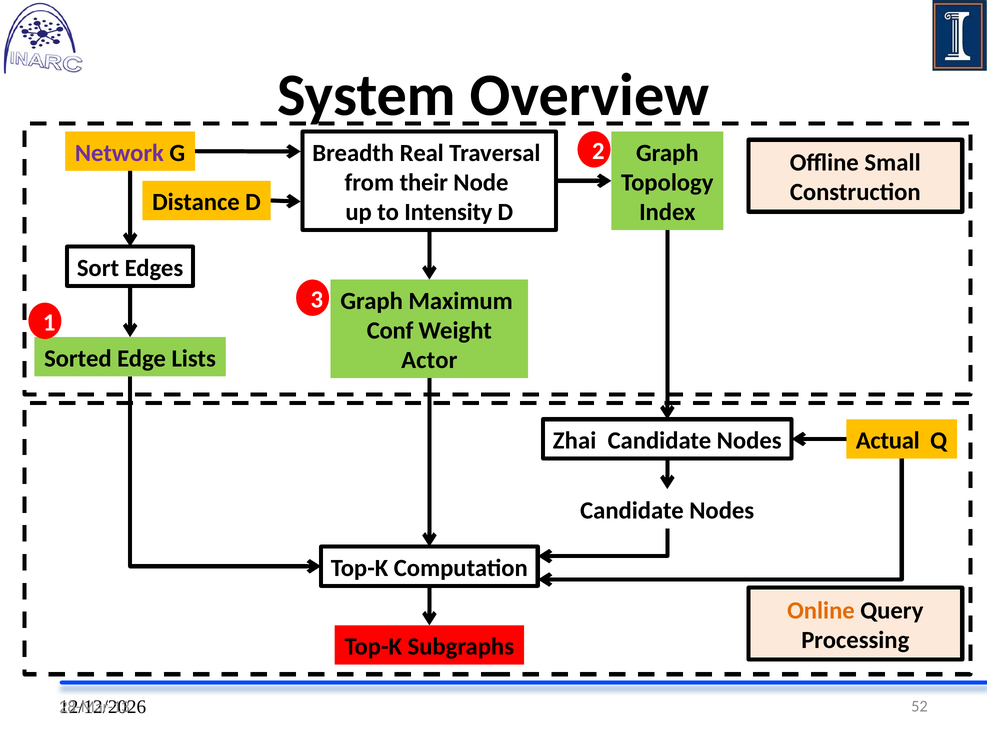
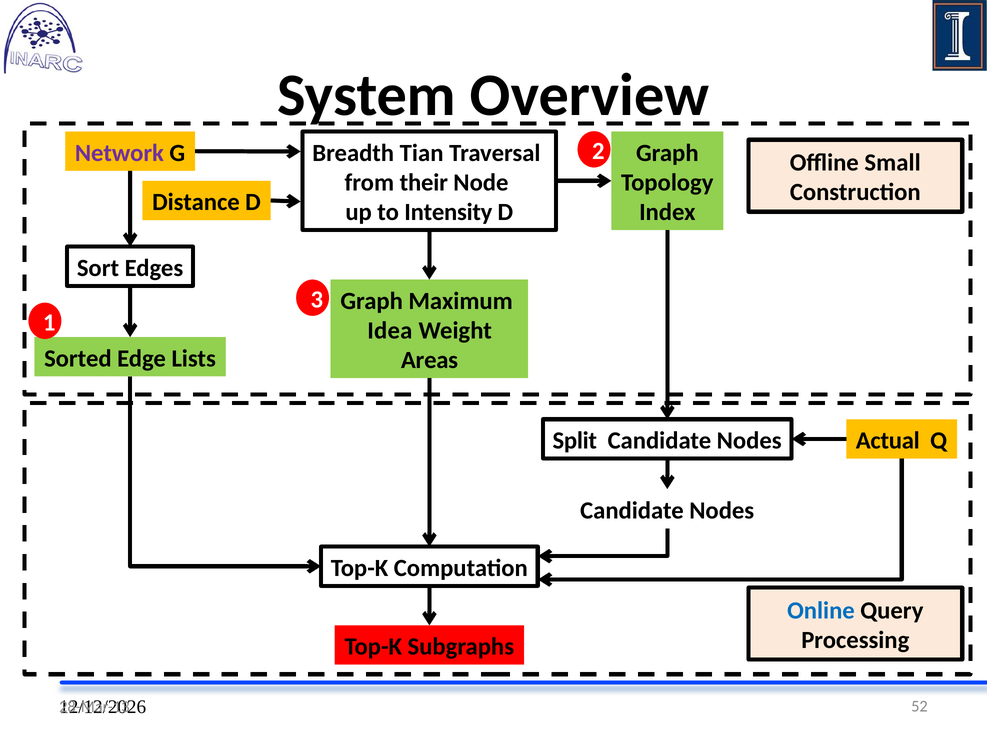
Real: Real -> Tian (422, 153)
Conf: Conf -> Idea (390, 331)
Actor: Actor -> Areas (429, 360)
Zhai: Zhai -> Split (575, 441)
Online colour: orange -> blue (821, 611)
